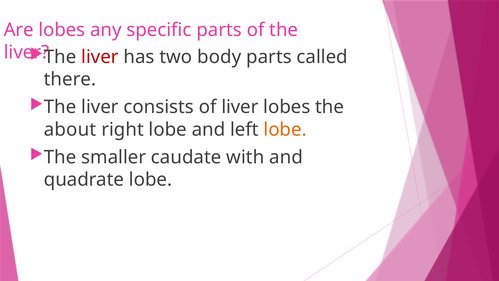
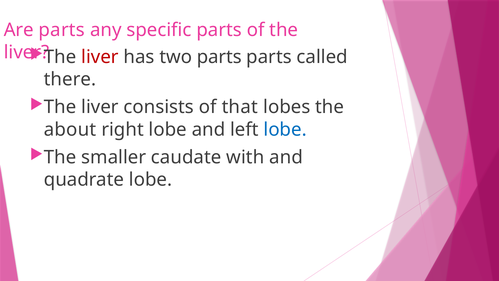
Are lobes: lobes -> parts (62, 30)
two body: body -> parts (219, 57)
of liver: liver -> that (240, 107)
lobe colour: orange -> blue (285, 129)
